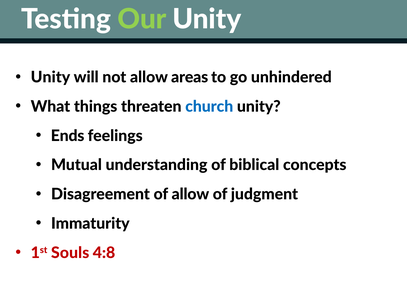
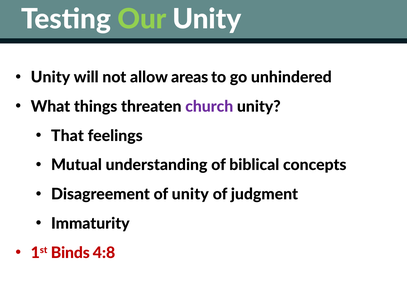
church colour: blue -> purple (209, 106)
Ends: Ends -> That (67, 135)
of allow: allow -> unity (190, 194)
Souls: Souls -> Binds (70, 252)
